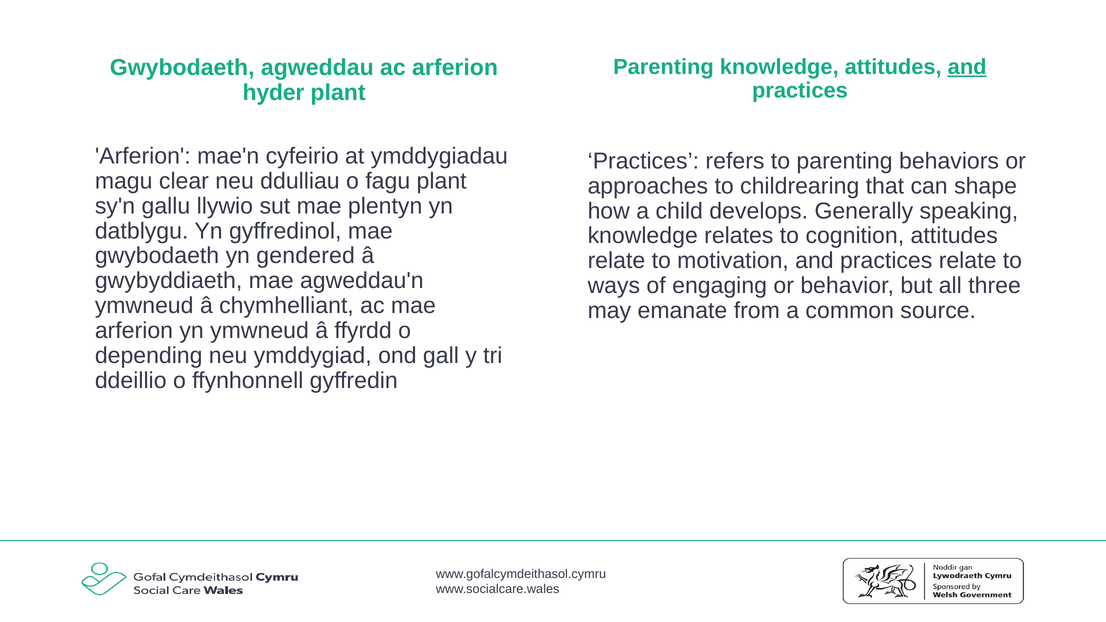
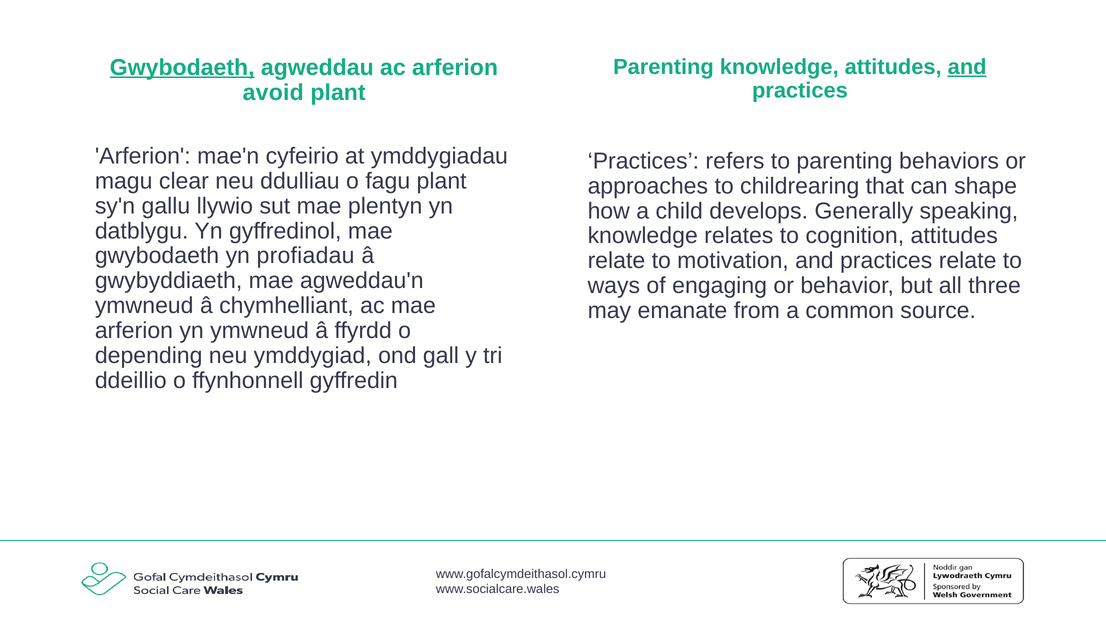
Gwybodaeth underline: none -> present (182, 68)
hyder: hyder -> avoid (273, 92)
gendered: gendered -> profiadau (306, 256)
